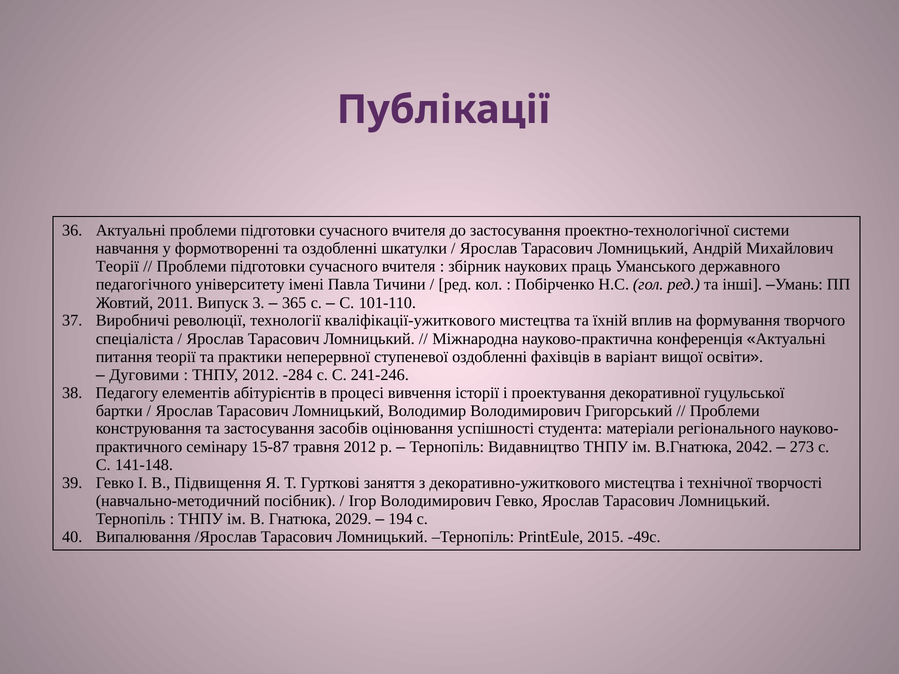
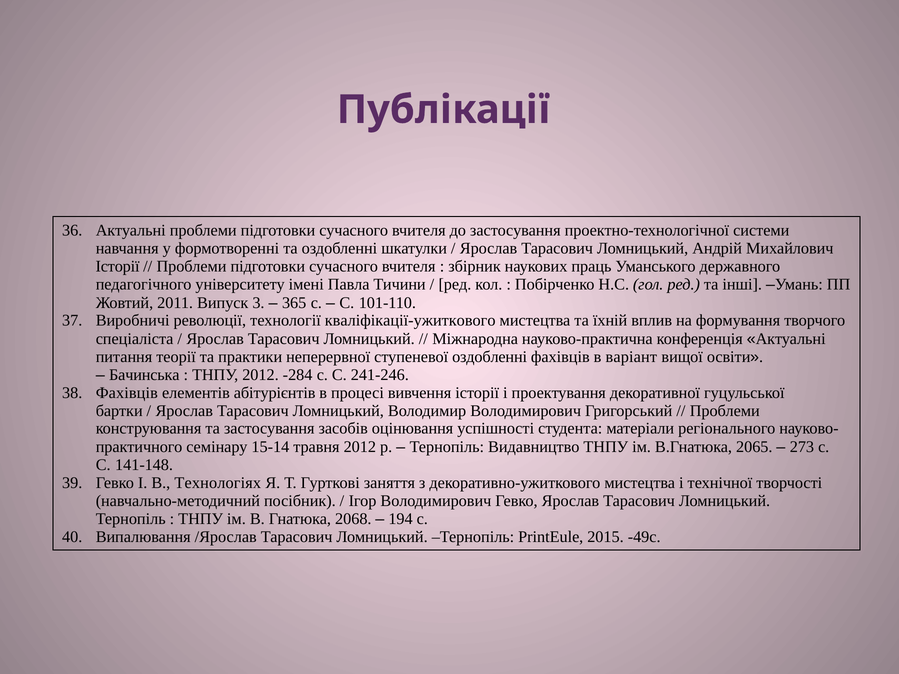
Теорії: Теорії -> Історії (118, 267)
Дуговими: Дуговими -> Бачинська (144, 375)
Педагогу: Педагогу -> Фахівців (127, 393)
15-87: 15-87 -> 15-14 (270, 447)
2042: 2042 -> 2065 (754, 447)
Підвищення: Підвищення -> Технологіях (218, 483)
2029: 2029 -> 2068 (353, 519)
